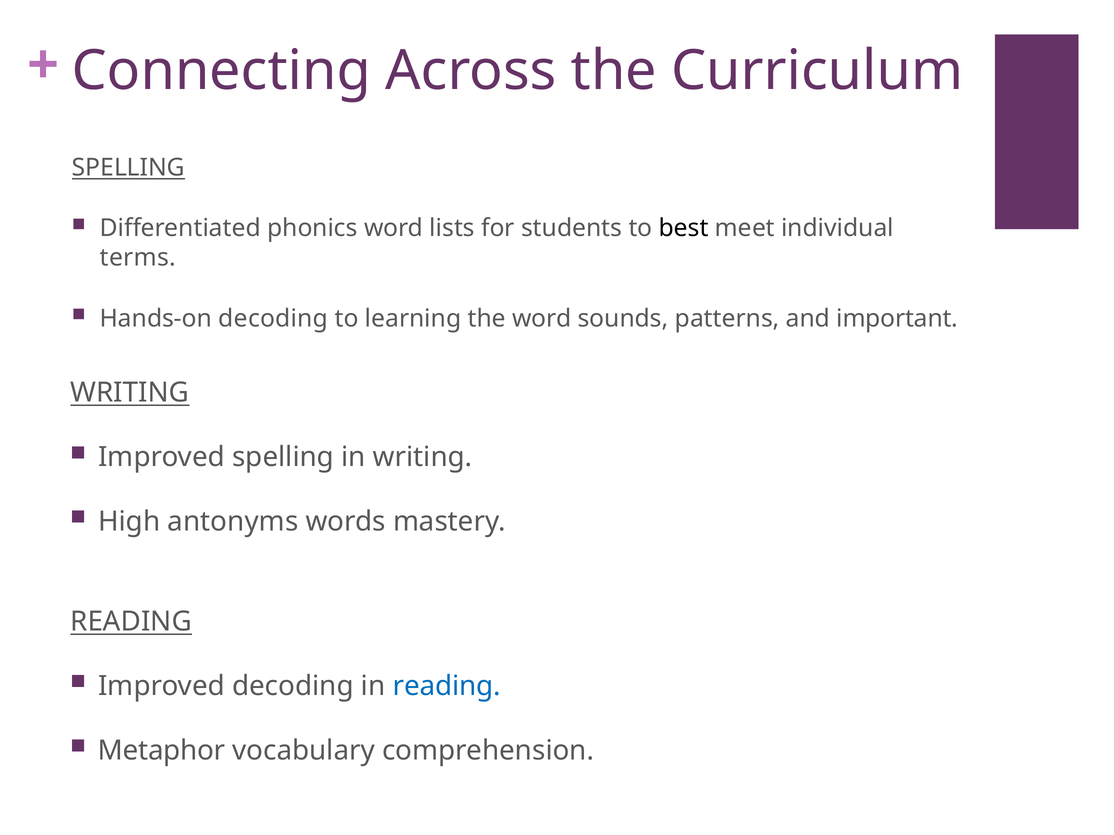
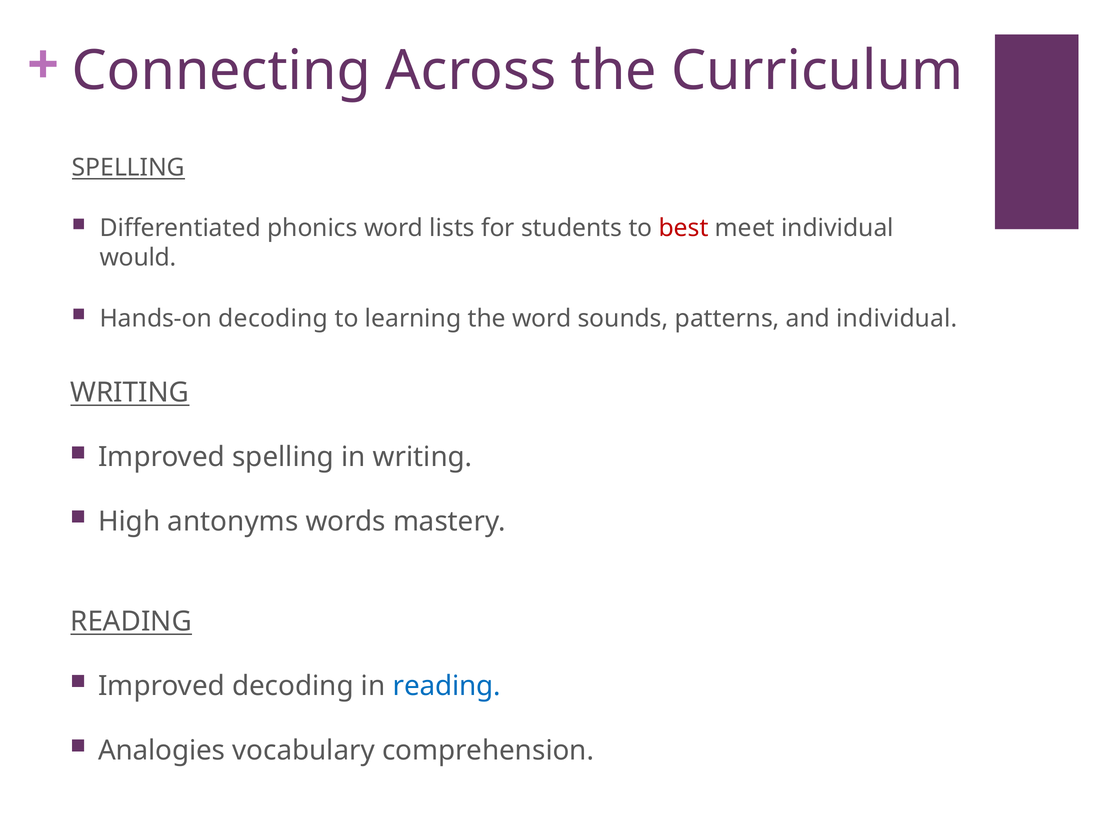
best colour: black -> red (684, 228)
terms: terms -> would (138, 258)
and important: important -> individual (897, 319)
Metaphor: Metaphor -> Analogies (162, 751)
